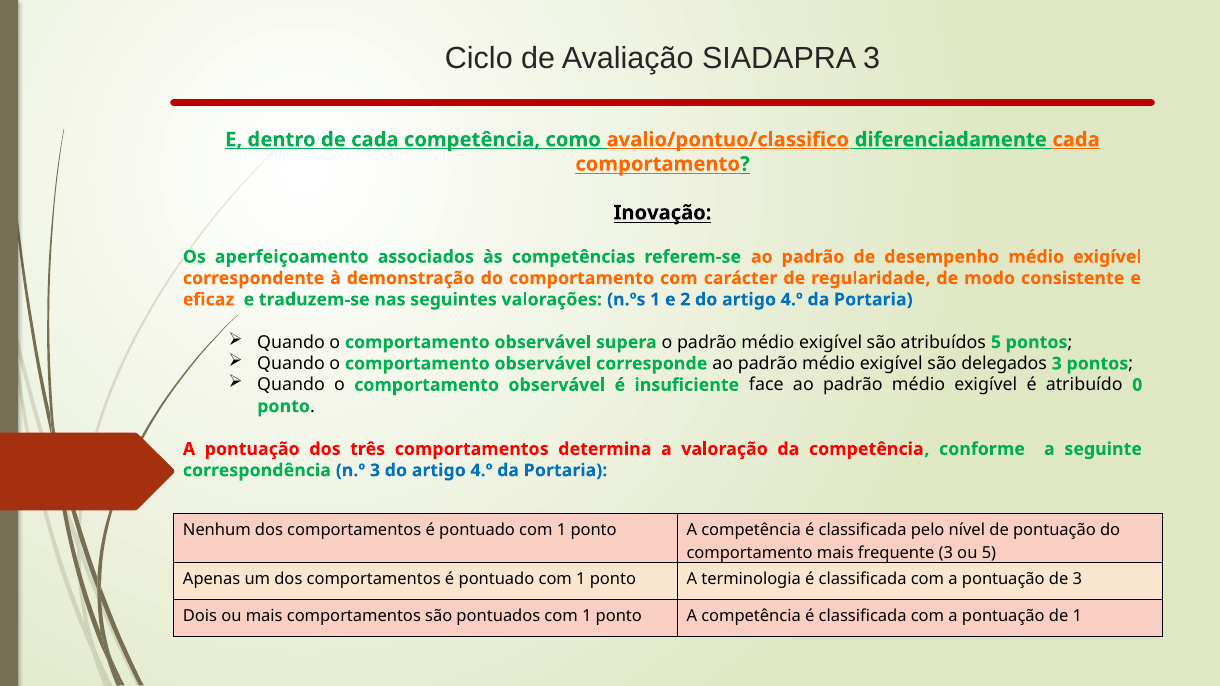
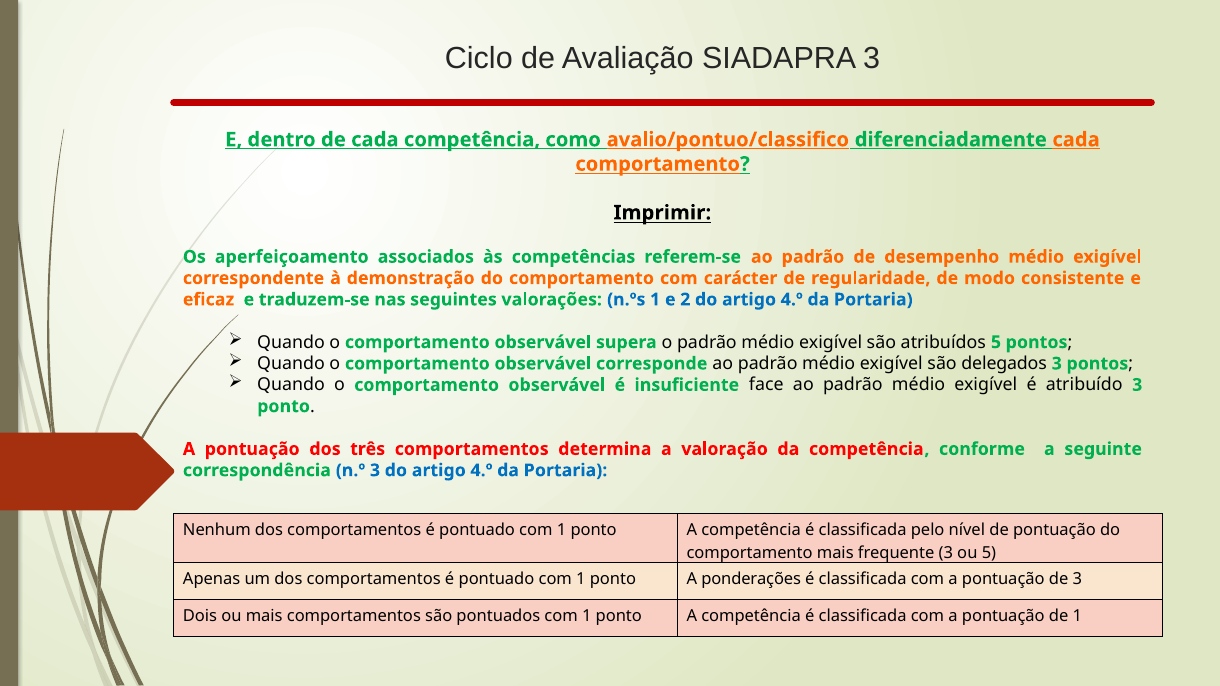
Inovação: Inovação -> Imprimir (662, 213)
atribuído 0: 0 -> 3 (1137, 385)
terminologia: terminologia -> ponderações (751, 579)
